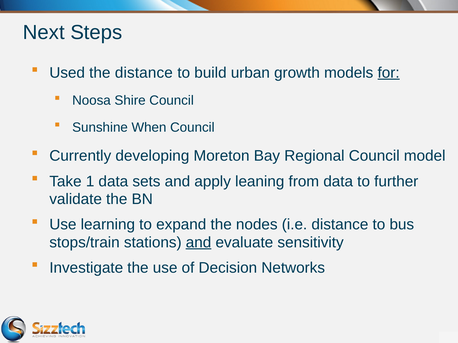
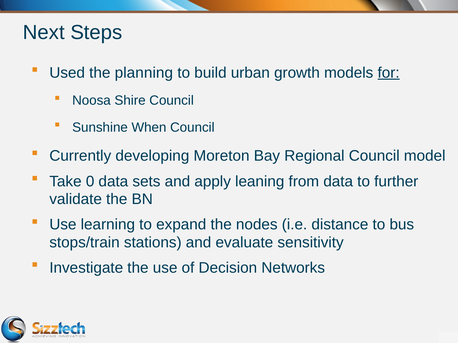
the distance: distance -> planning (144, 73)
1: 1 -> 0 (90, 182)
and underline: present -> none (199, 243)
